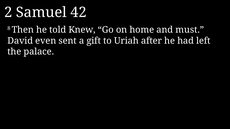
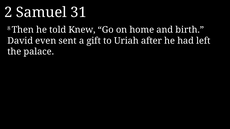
42: 42 -> 31 (79, 12)
must: must -> birth (190, 30)
